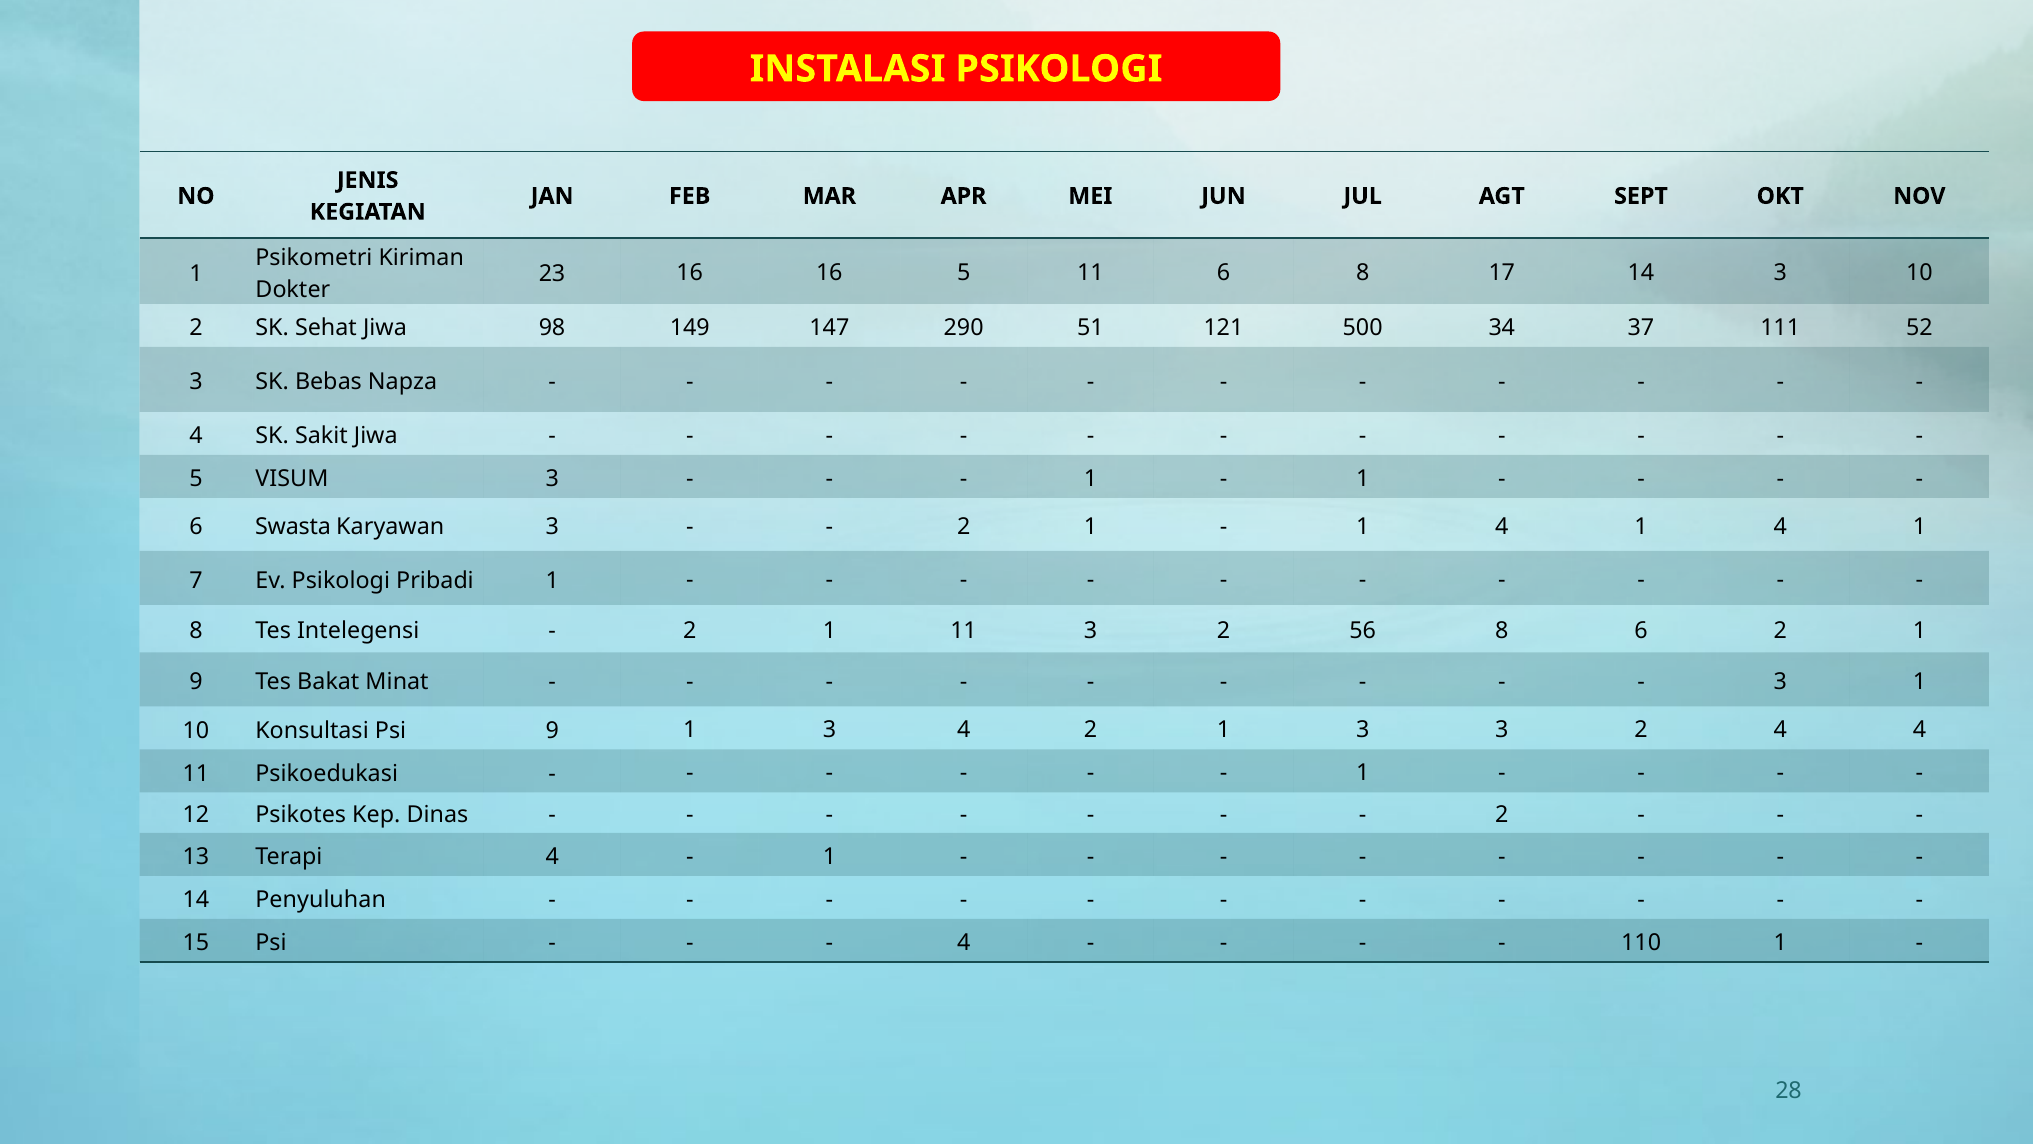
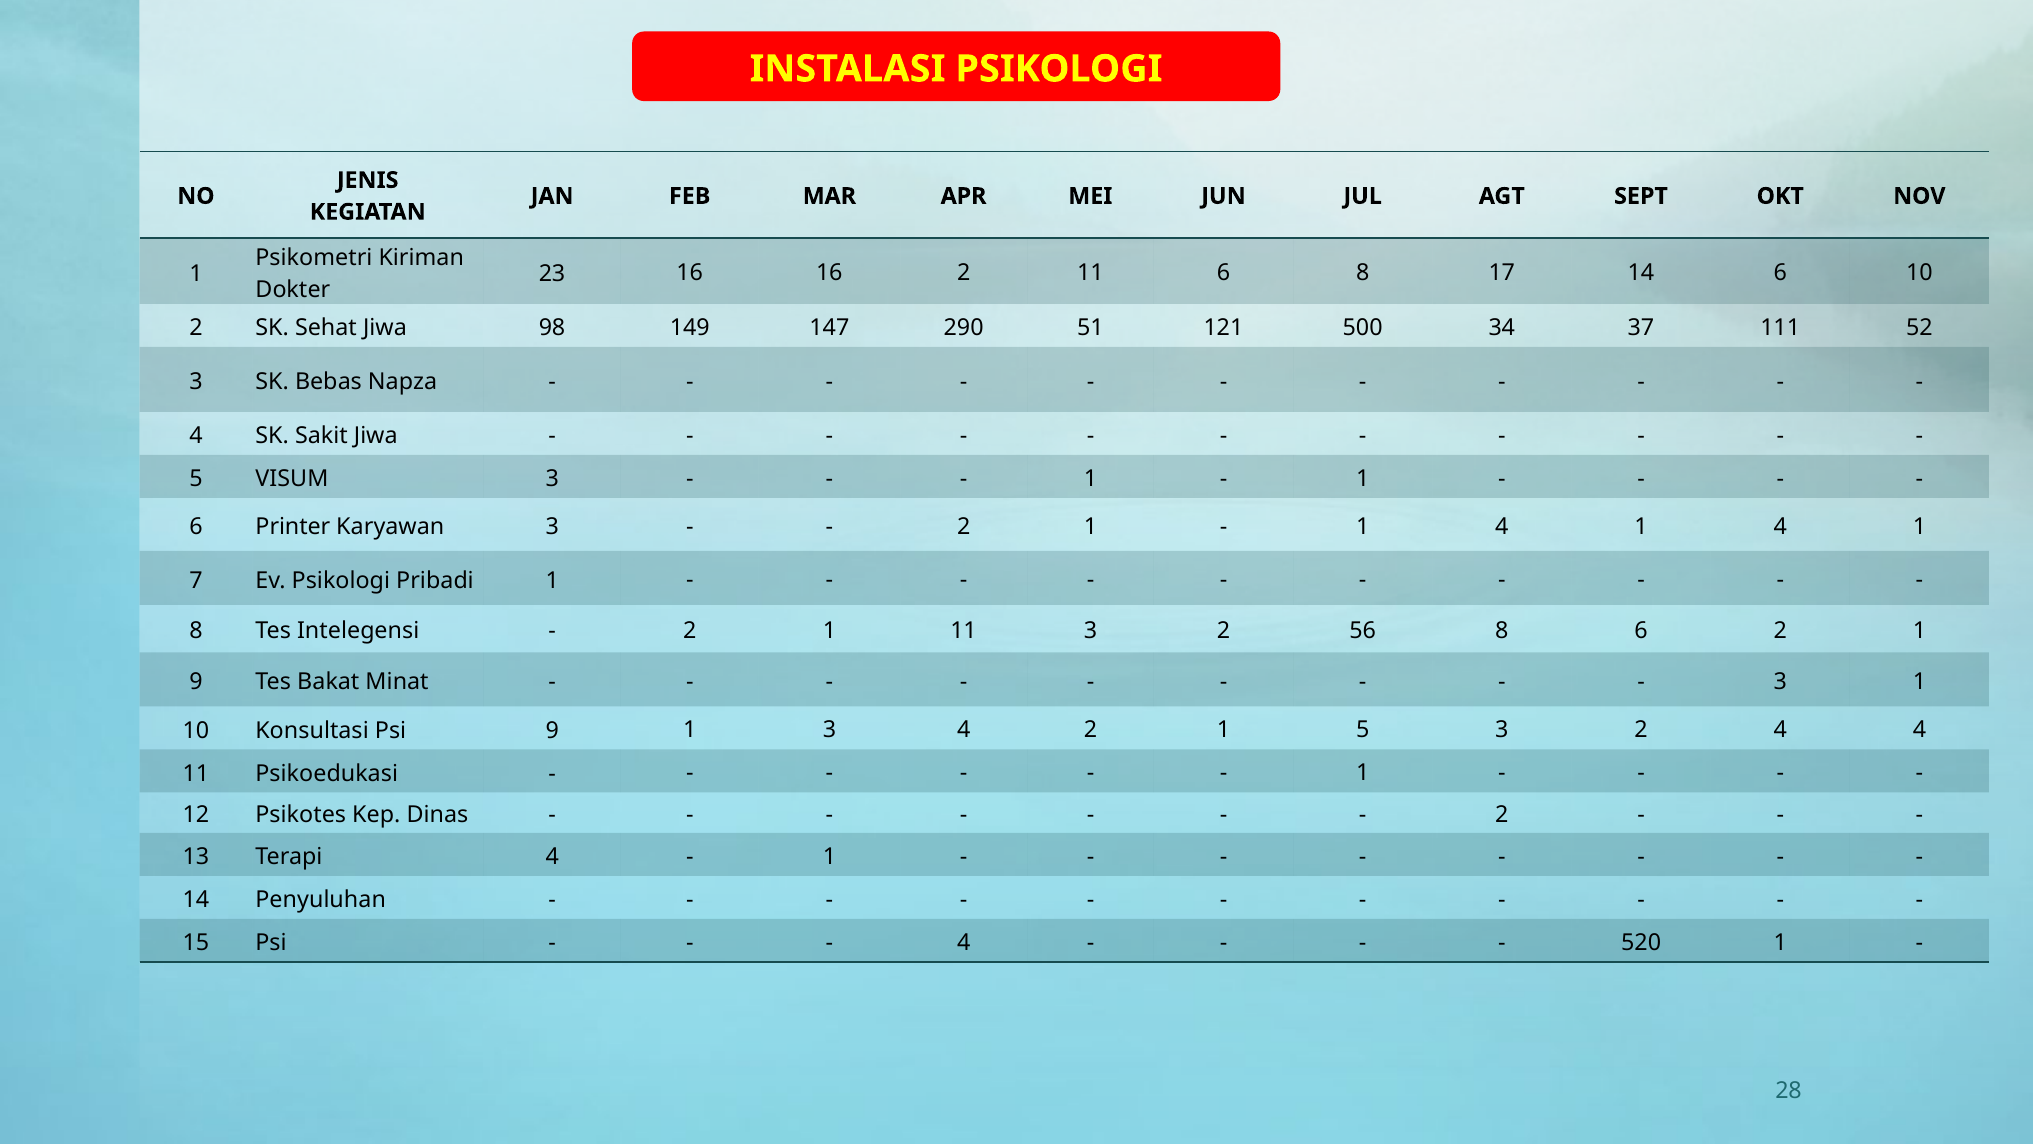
16 5: 5 -> 2 (964, 273)
14 3: 3 -> 6 (1780, 273)
Swasta: Swasta -> Printer (293, 527)
2 1 3: 3 -> 5 (1363, 730)
110: 110 -> 520 (1641, 942)
